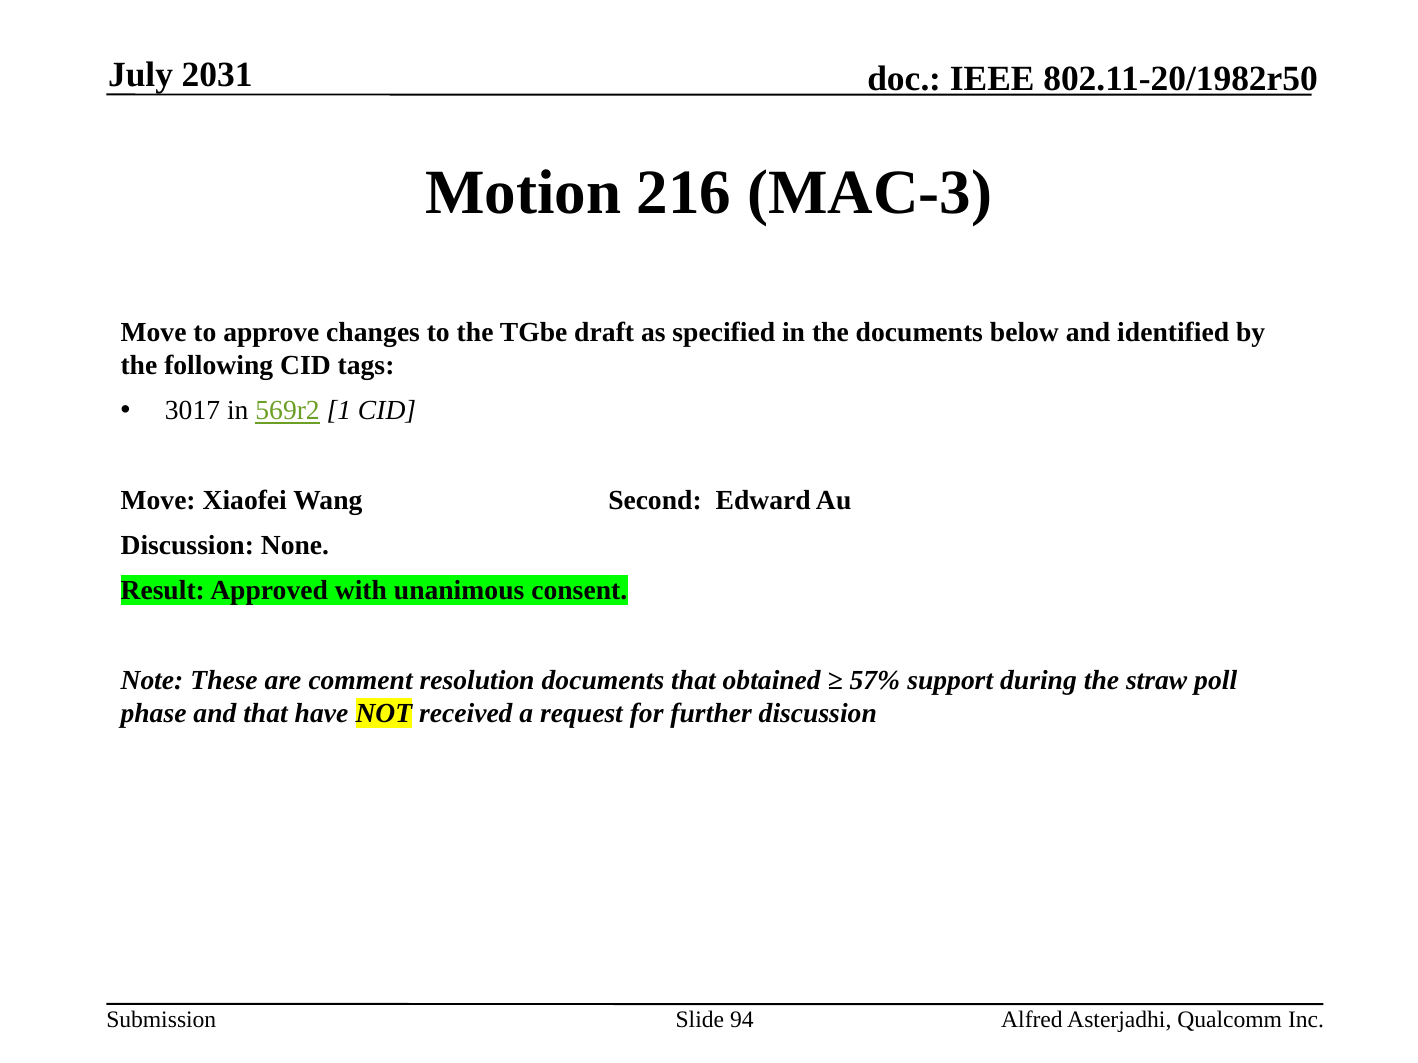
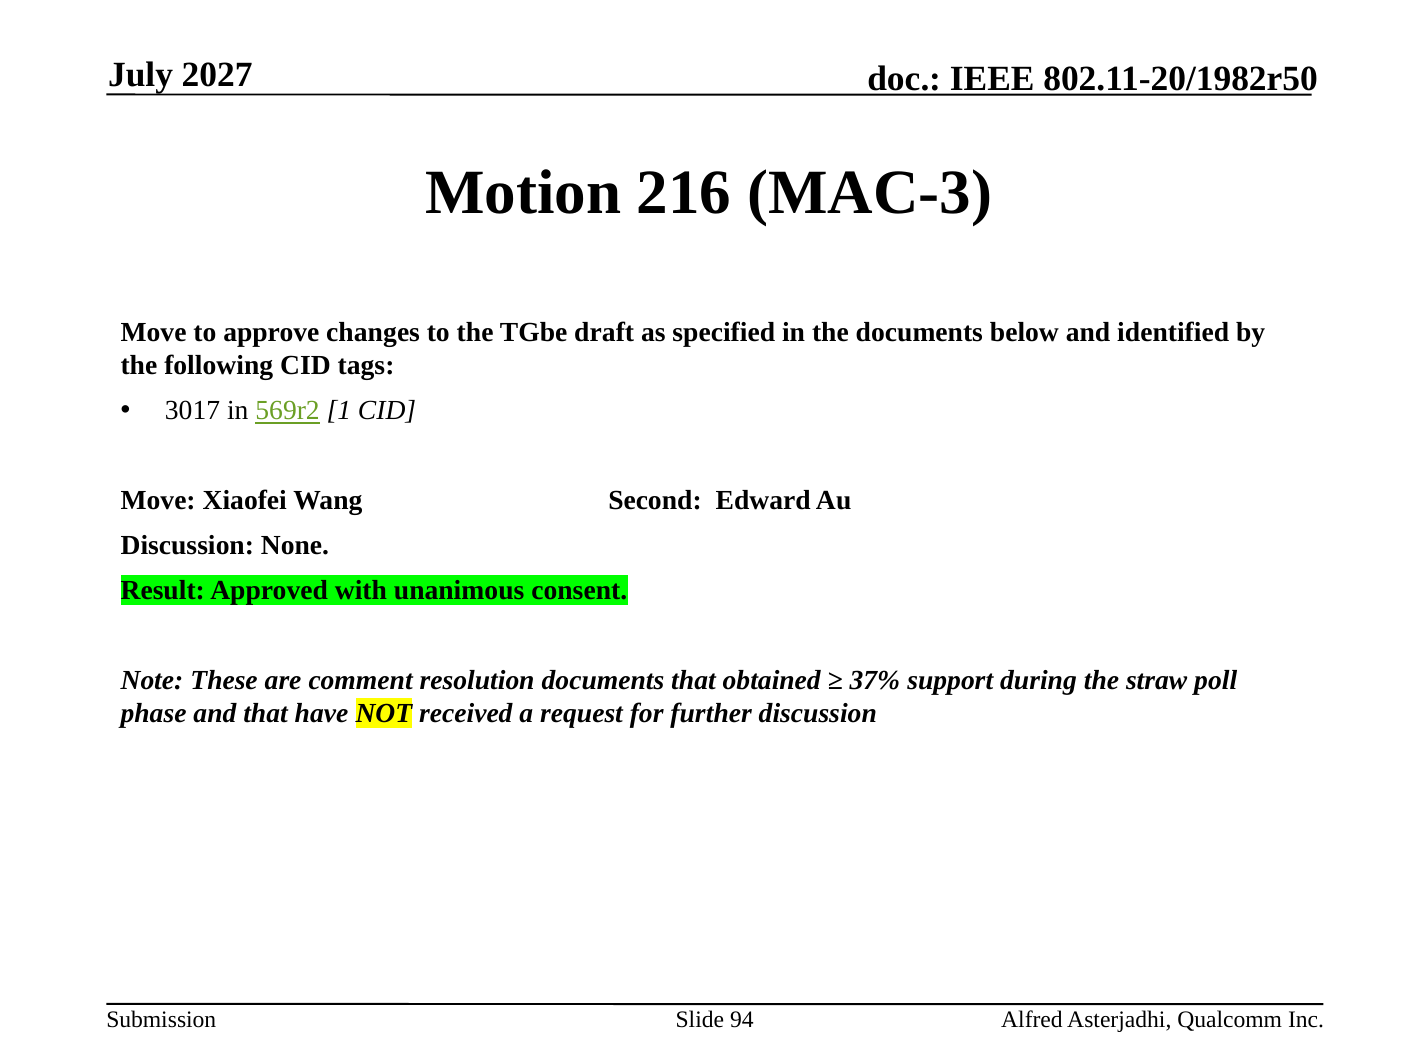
2031: 2031 -> 2027 (217, 75)
57%: 57% -> 37% (875, 681)
